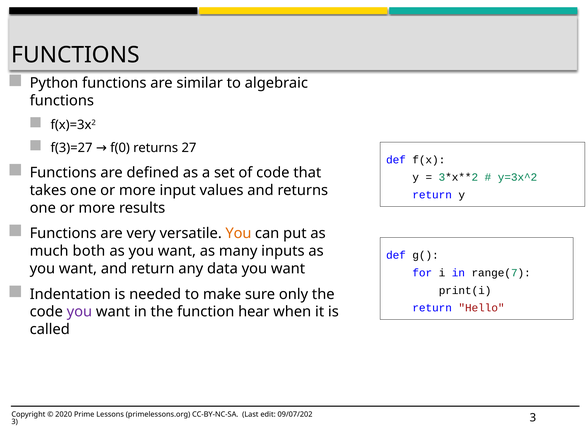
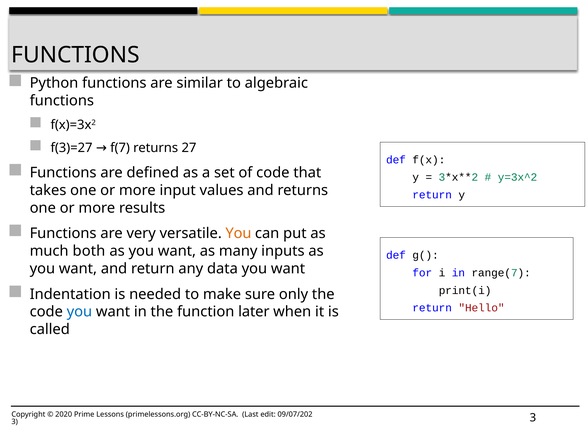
f(0: f(0 -> f(7 (120, 148)
you colour: purple -> blue (79, 312)
hear: hear -> later (254, 312)
